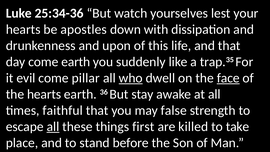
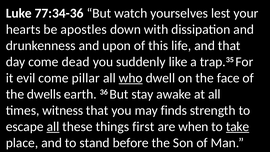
25:34-36: 25:34-36 -> 77:34-36 (59, 13)
come earth: earth -> dead (76, 62)
face underline: present -> none (228, 78)
the hearts: hearts -> dwells (44, 94)
faithful: faithful -> witness (63, 110)
false: false -> finds (174, 110)
killed: killed -> when (193, 127)
take underline: none -> present (238, 127)
